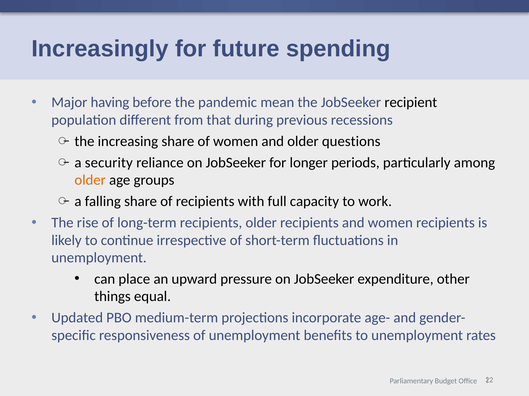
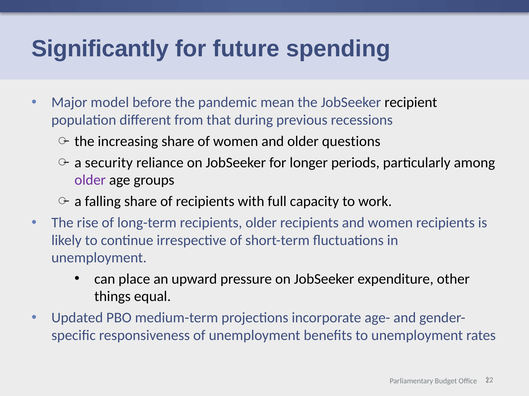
Increasingly: Increasingly -> Significantly (100, 49)
having: having -> model (110, 103)
older colour: orange -> purple (90, 180)
